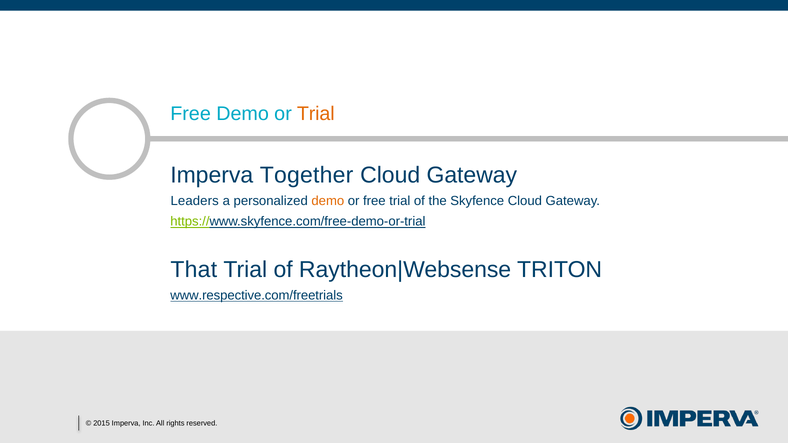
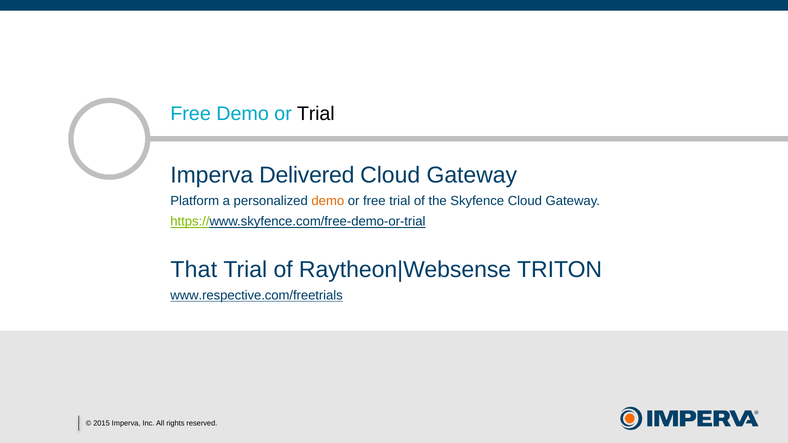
Trial colour: orange -> black (316, 114)
Together: Together -> Delivered (307, 175)
Leaders: Leaders -> Platform (195, 201)
